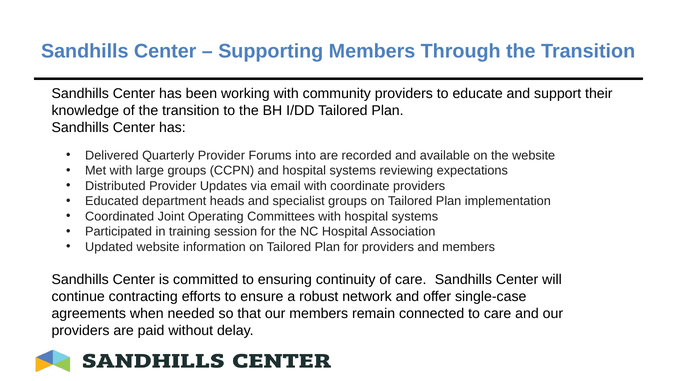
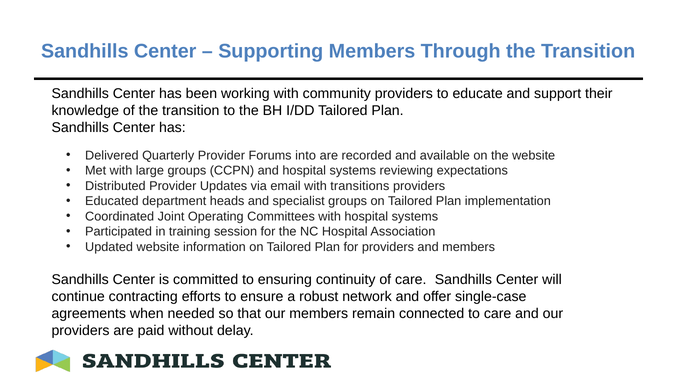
coordinate: coordinate -> transitions (360, 186)
